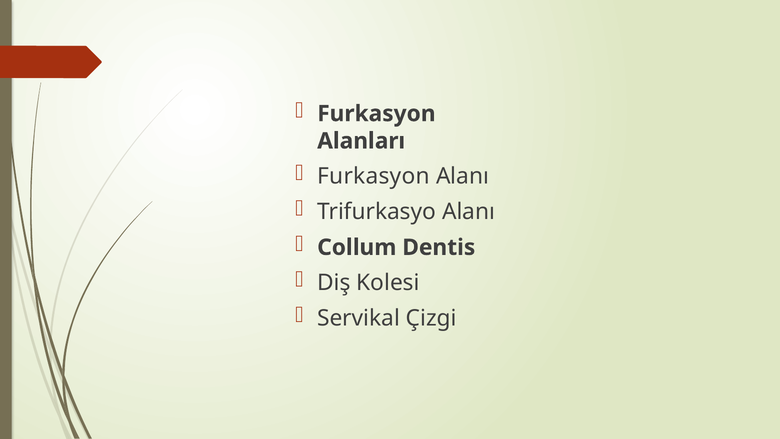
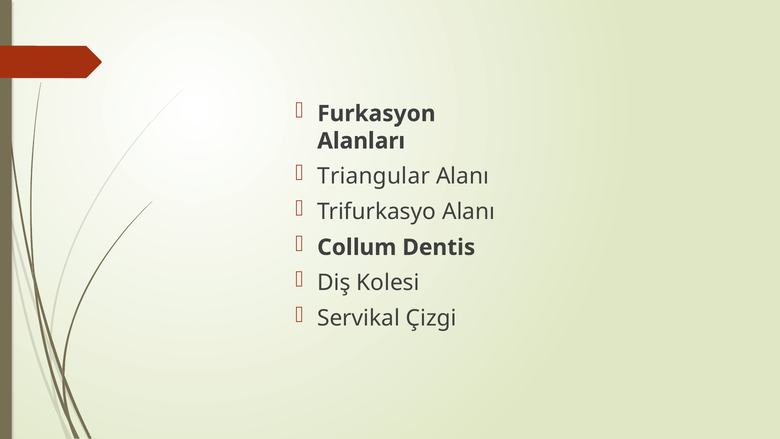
Furkasyon: Furkasyon -> Triangular (374, 176)
